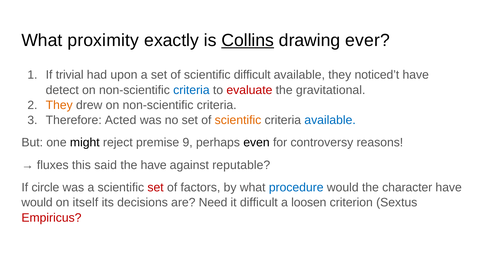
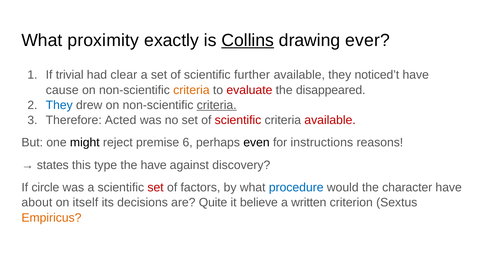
upon: upon -> clear (124, 75)
scientific difficult: difficult -> further (252, 75)
detect: detect -> cause (62, 90)
criteria colour: blue -> orange (191, 90)
gravitational: gravitational -> disappeared (331, 90)
They colour: orange -> blue (59, 105)
criteria underline: none -> present (217, 105)
scientific colour: orange -> red (238, 120)
available colour: blue -> red (330, 120)
9: 9 -> 6 (188, 142)
controversy: controversy -> instructions (322, 142)
fluxes: fluxes -> states (53, 165)
said: said -> type (106, 165)
reputable: reputable -> discovery (241, 165)
would: would -> about (37, 202)
Need: Need -> Quite (213, 202)
it difficult: difficult -> believe (259, 202)
loosen: loosen -> written (309, 202)
Empiricus colour: red -> orange (51, 217)
